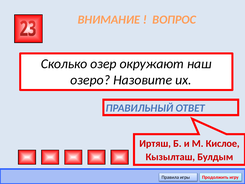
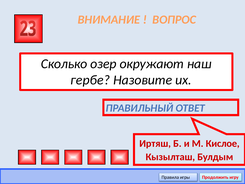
озеро: озеро -> гербе (90, 80)
